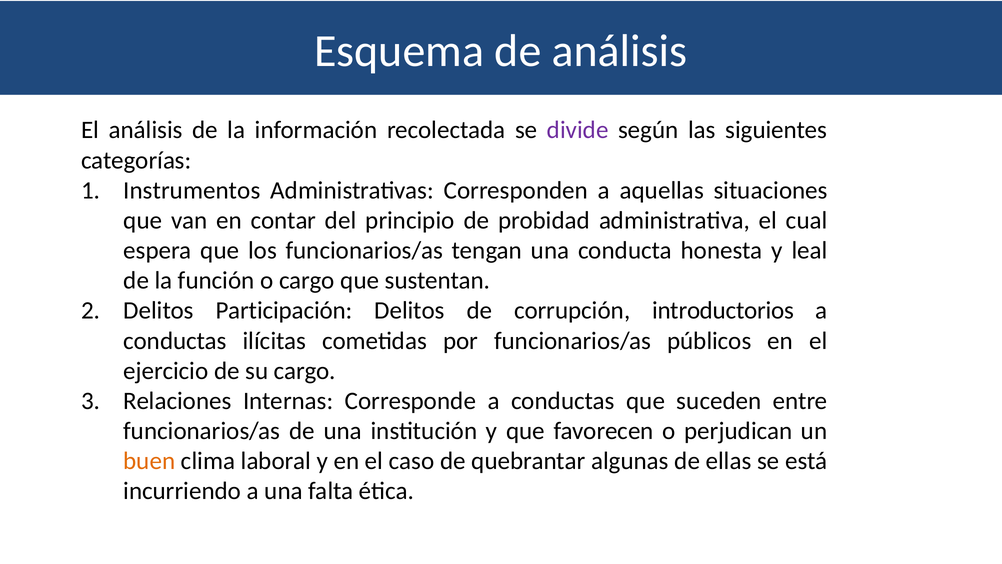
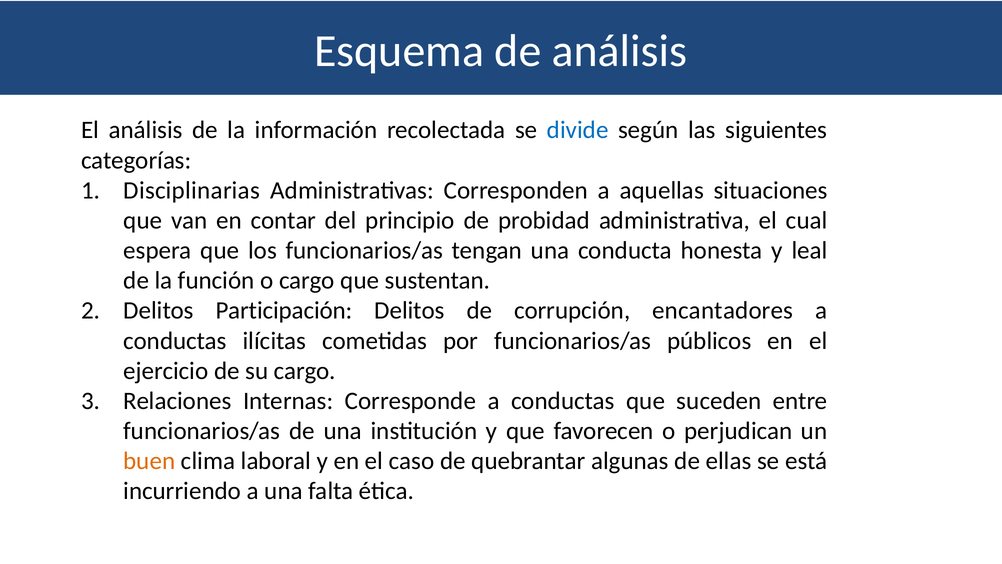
divide colour: purple -> blue (578, 130)
Instrumentos: Instrumentos -> Disciplinarias (192, 190)
introductorios: introductorios -> encantadores (723, 310)
